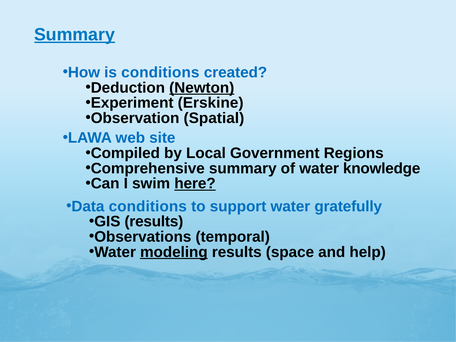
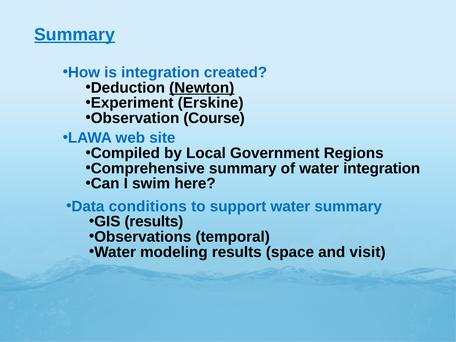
is conditions: conditions -> integration (160, 72)
Spatial: Spatial -> Course (214, 118)
water knowledge: knowledge -> integration (382, 168)
here underline: present -> none (195, 184)
water gratefully: gratefully -> summary (348, 206)
modeling underline: present -> none (174, 252)
help: help -> visit (368, 252)
